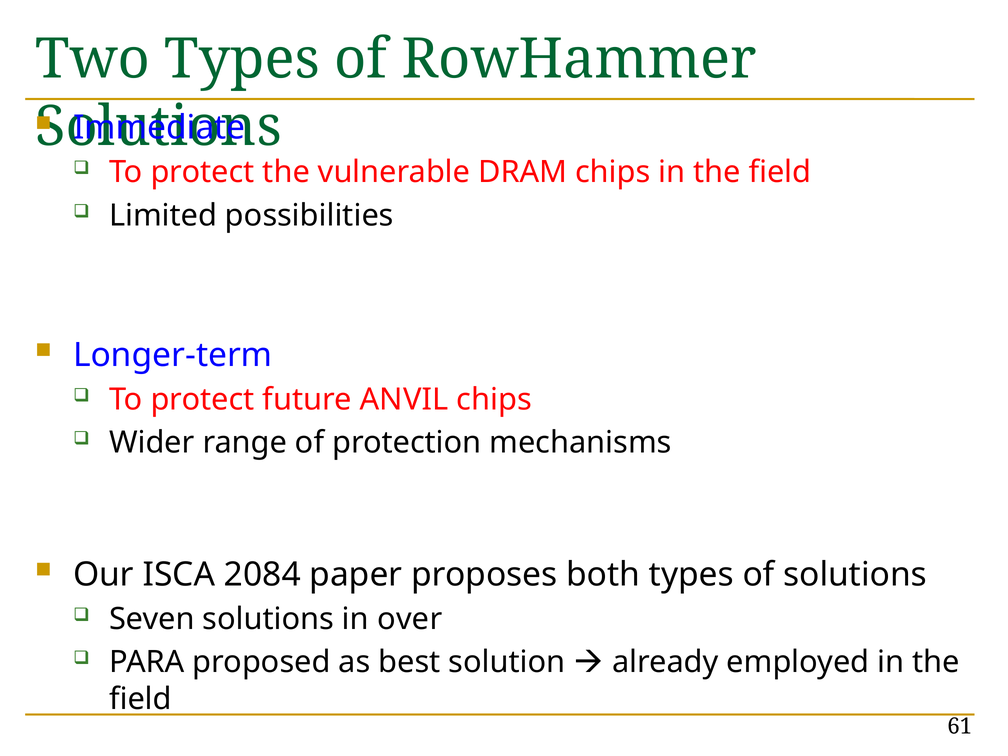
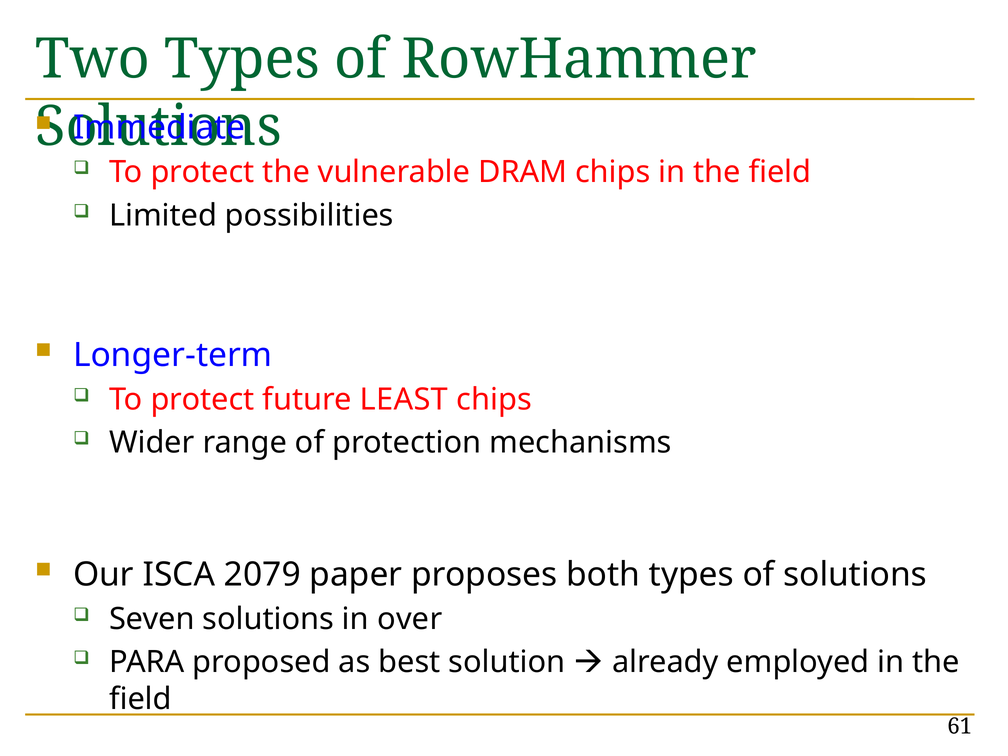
ANVIL: ANVIL -> LEAST (404, 400)
2084: 2084 -> 2079 (262, 574)
